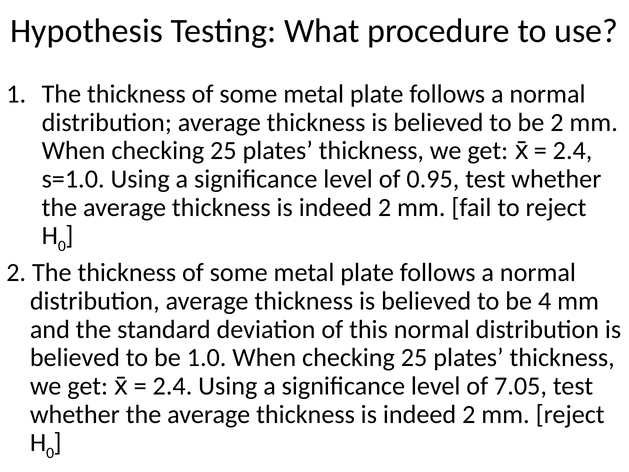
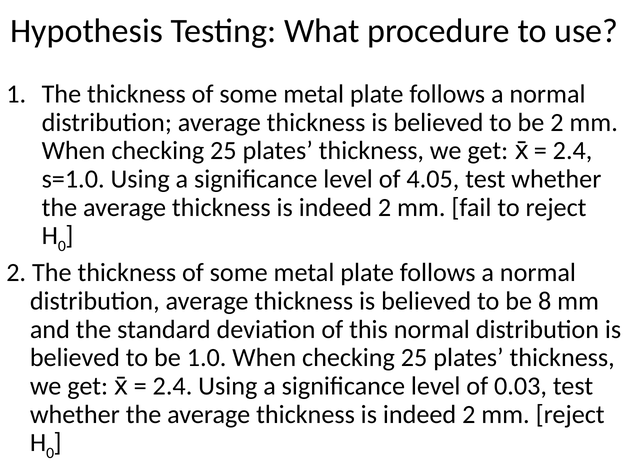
0.95: 0.95 -> 4.05 (433, 179)
4: 4 -> 8 (545, 301)
7.05: 7.05 -> 0.03 (521, 386)
